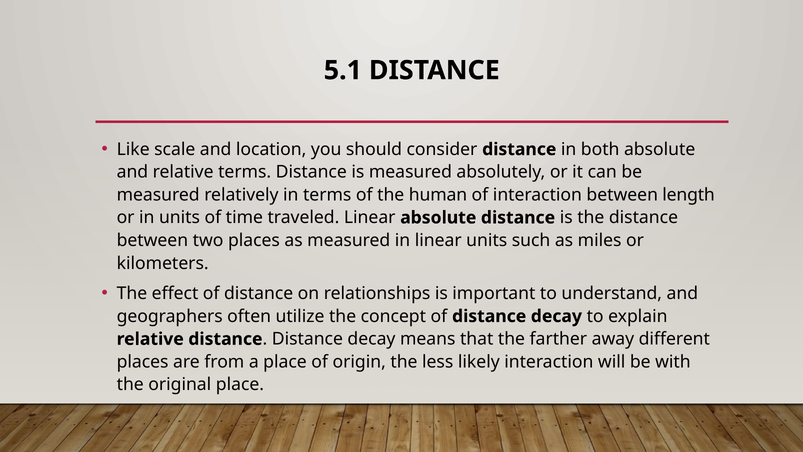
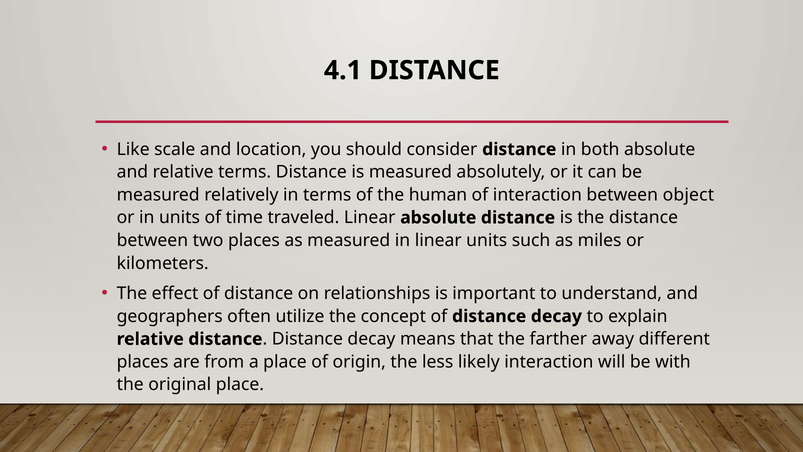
5.1: 5.1 -> 4.1 (343, 70)
length: length -> object (688, 195)
